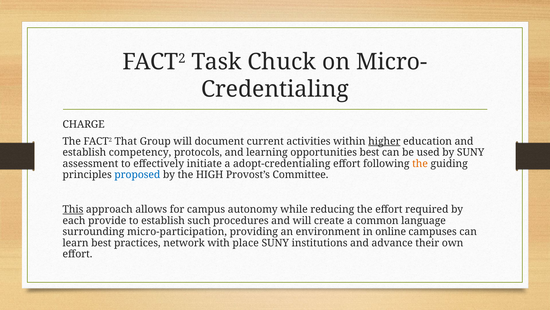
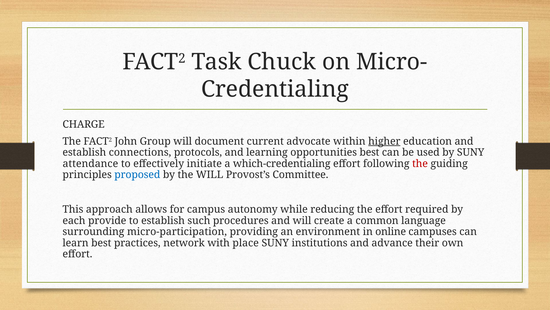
That: That -> John (126, 141)
activities: activities -> advocate (308, 141)
competency: competency -> connections (140, 152)
assessment: assessment -> attendance (90, 163)
adopt-credentialing: adopt-credentialing -> which-credentialing (282, 163)
the colour: orange -> red (420, 163)
the HIGH: HIGH -> WILL (210, 174)
This underline: present -> none (73, 209)
